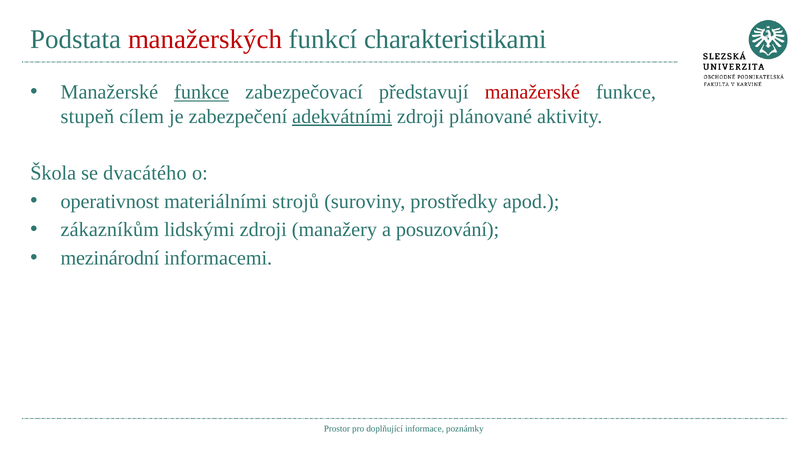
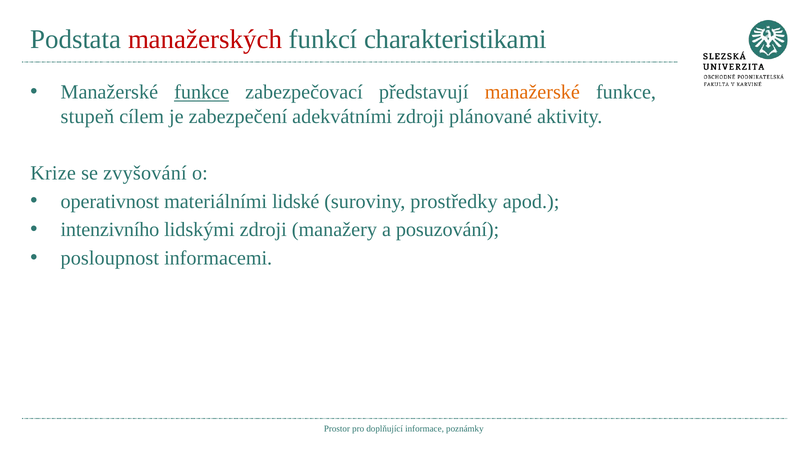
manažerské colour: red -> orange (532, 92)
adekvátními underline: present -> none (342, 116)
Škola: Škola -> Krize (53, 173)
dvacátého: dvacátého -> zvyšování (145, 173)
strojů: strojů -> lidské (296, 201)
zákazníkům: zákazníkům -> intenzivního (110, 229)
mezinárodní: mezinárodní -> posloupnost (110, 258)
